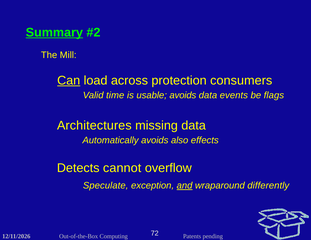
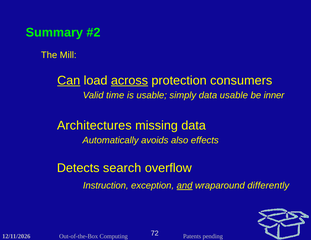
Summary underline: present -> none (54, 32)
across underline: none -> present (129, 80)
usable avoids: avoids -> simply (183, 95)
data events: events -> usable (234, 95)
flags: flags -> inner (274, 95)
cannot: cannot -> search (122, 168)
Speculate: Speculate -> Instruction (106, 186)
